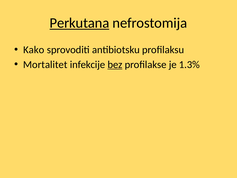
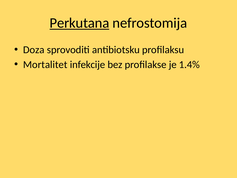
Kako: Kako -> Doza (34, 50)
bez underline: present -> none (115, 64)
1.3%: 1.3% -> 1.4% (189, 64)
